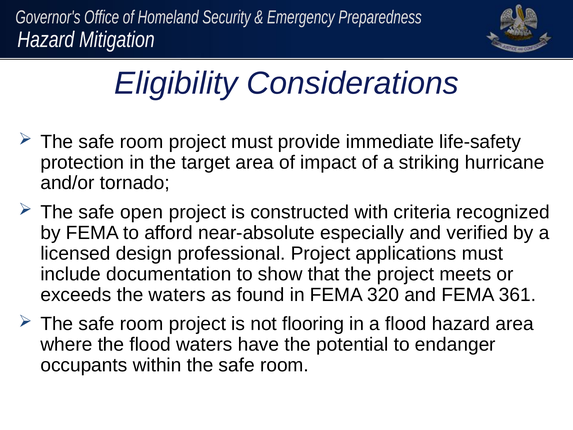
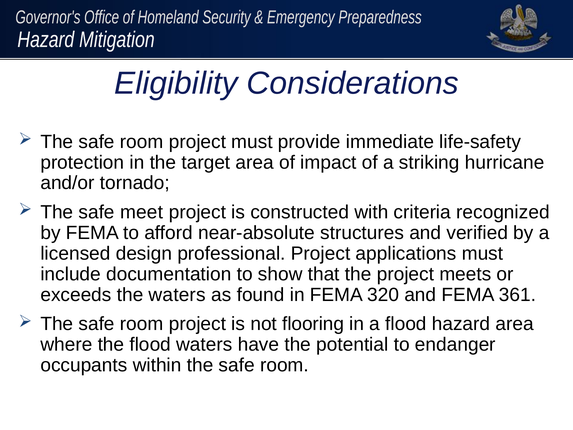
open: open -> meet (142, 212)
especially: especially -> structures (362, 233)
